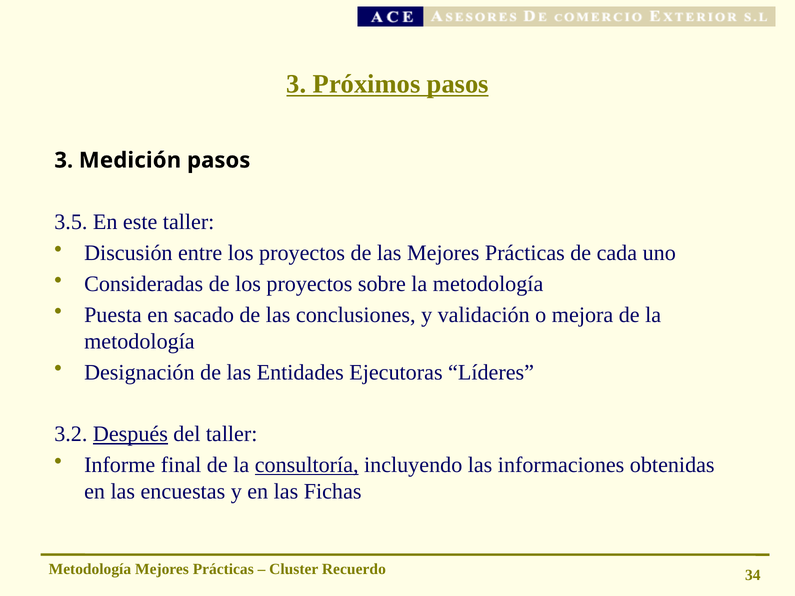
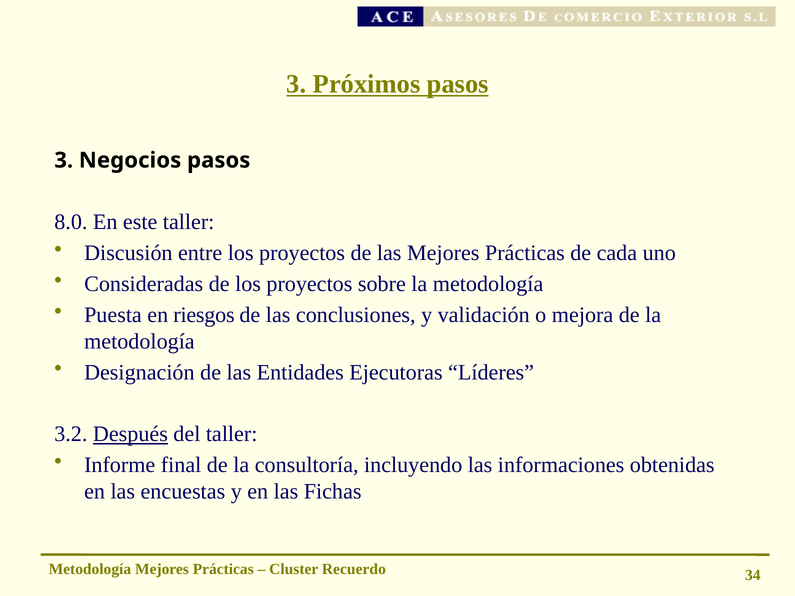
Medición: Medición -> Negocios (130, 160)
3.5: 3.5 -> 8.0 (71, 222)
sacado: sacado -> riesgos (204, 315)
consultoría underline: present -> none (307, 465)
